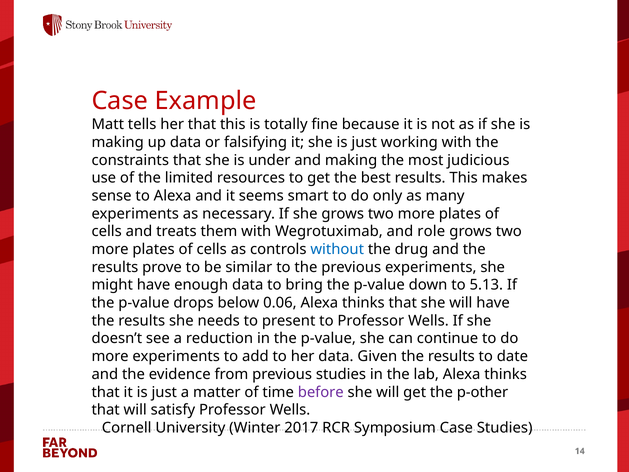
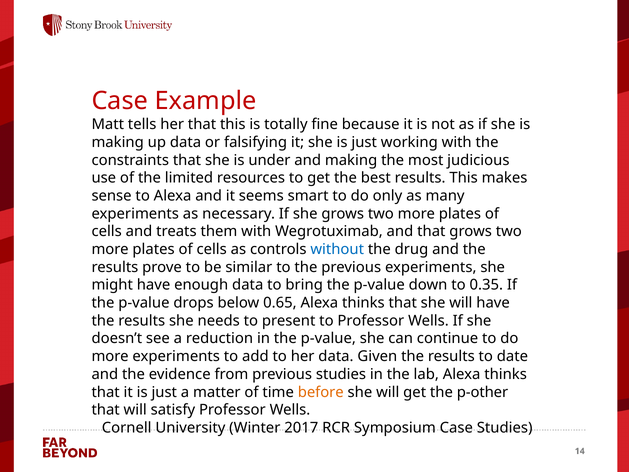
role: role -> that (431, 231)
5.13: 5.13 -> 0.35 (486, 285)
0.06: 0.06 -> 0.65 (280, 303)
before colour: purple -> orange (321, 392)
